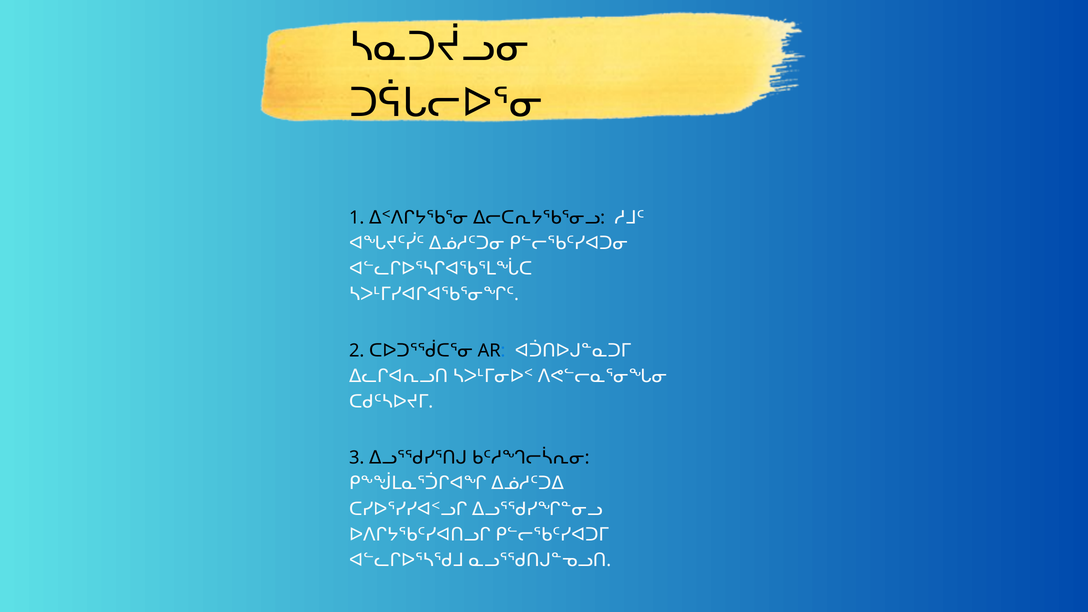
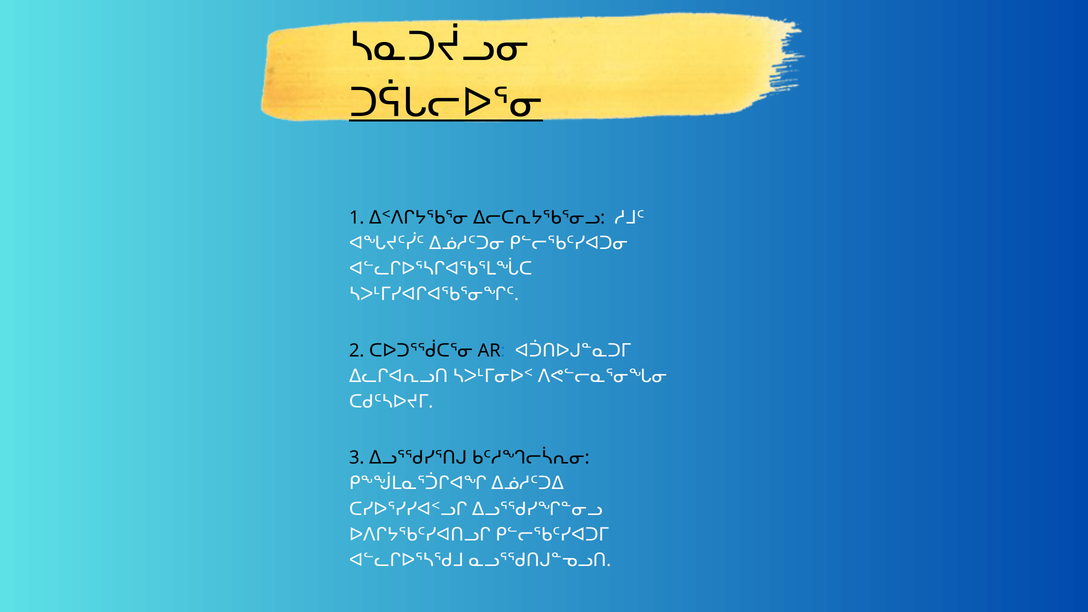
ᑐᕌᒐᓕᐅᕐᓂ underline: none -> present (446, 103)
